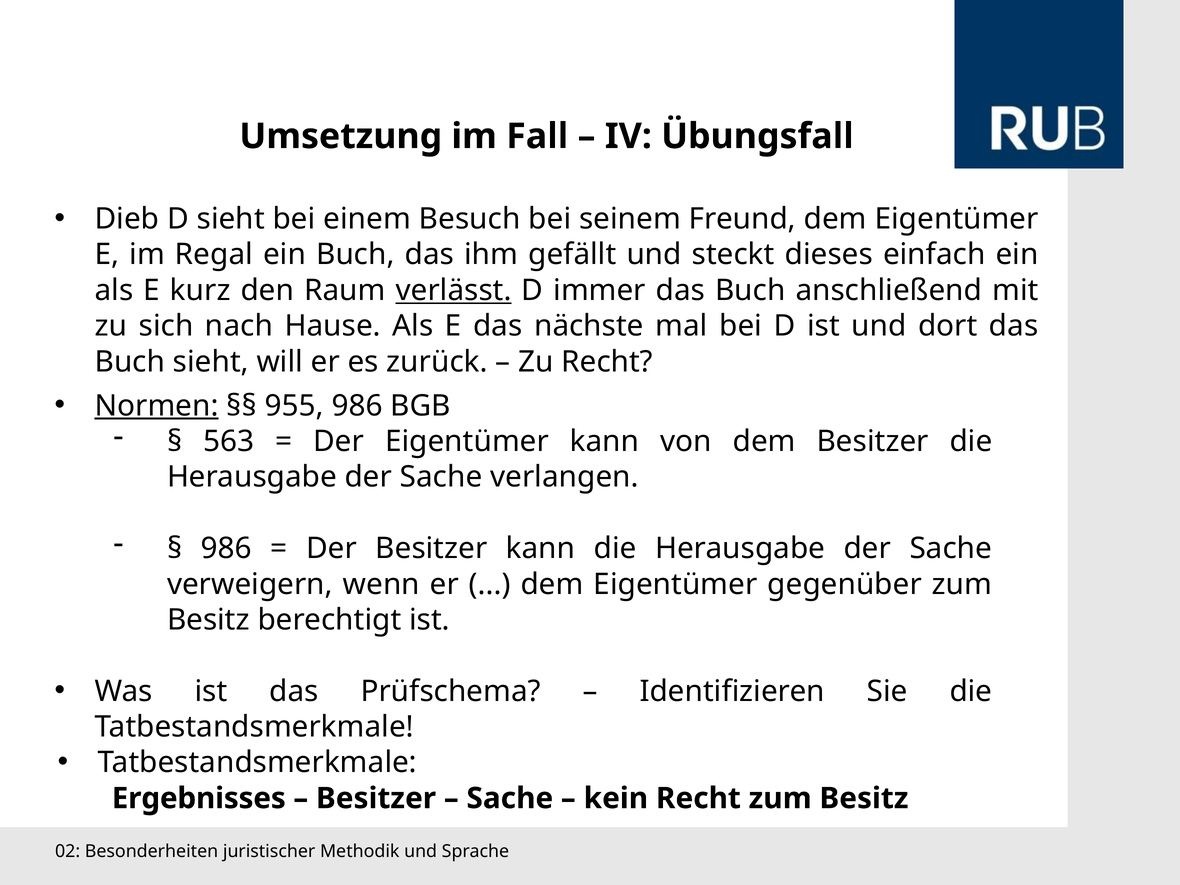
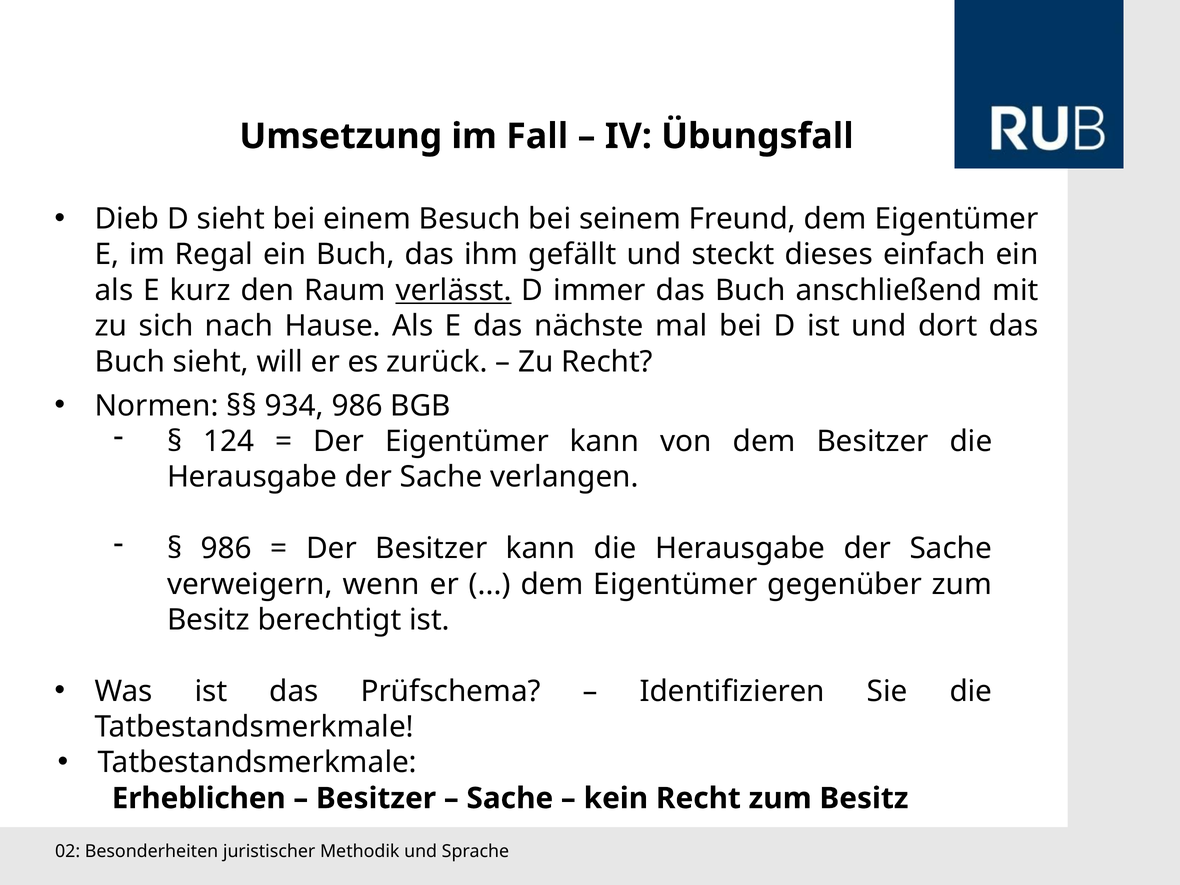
Normen underline: present -> none (157, 406)
955: 955 -> 934 (294, 406)
563: 563 -> 124 (229, 442)
Ergebnisses: Ergebnisses -> Erheblichen (199, 798)
